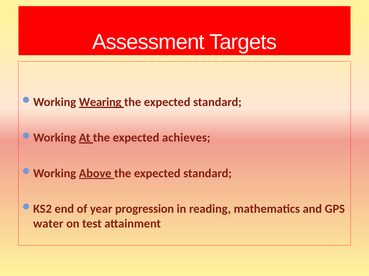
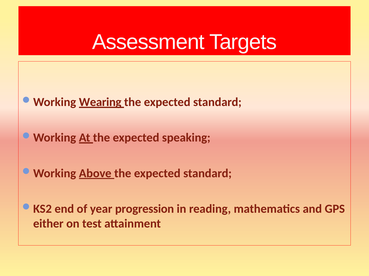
achieves: achieves -> speaking (186, 138)
water: water -> either (48, 224)
